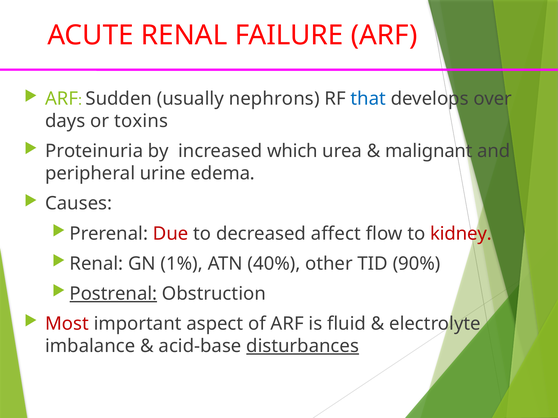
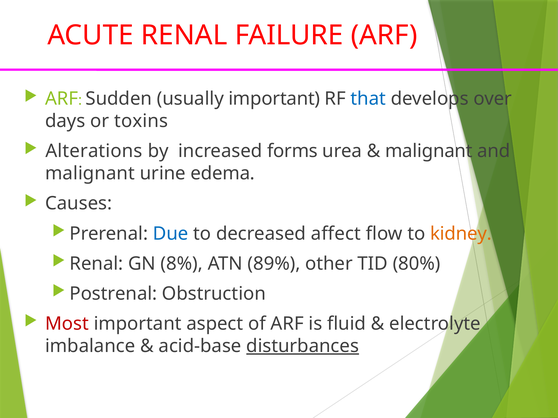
usually nephrons: nephrons -> important (274, 99)
Proteinuria: Proteinuria -> Alterations (94, 151)
which: which -> forms (292, 151)
peripheral: peripheral -> malignant (90, 174)
Due colour: red -> blue (171, 234)
kidney colour: red -> orange (461, 234)
1%: 1% -> 8% (182, 264)
40%: 40% -> 89% (274, 264)
90%: 90% -> 80% (417, 264)
Postrenal underline: present -> none (113, 294)
